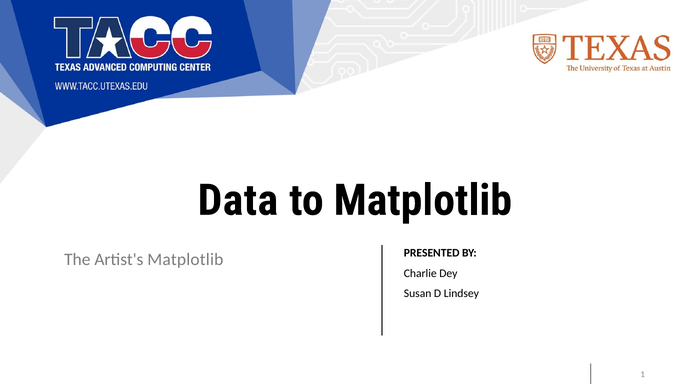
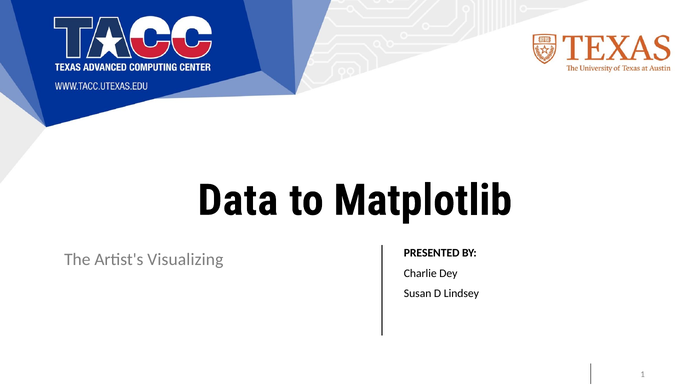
Artist's Matplotlib: Matplotlib -> Visualizing (185, 260)
